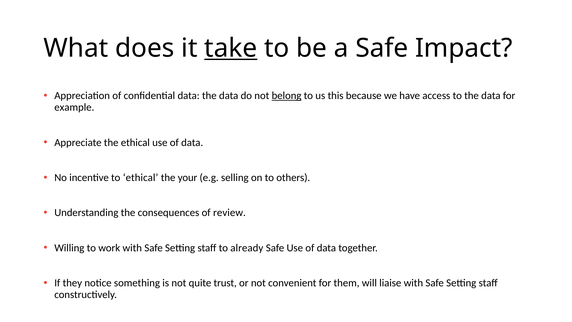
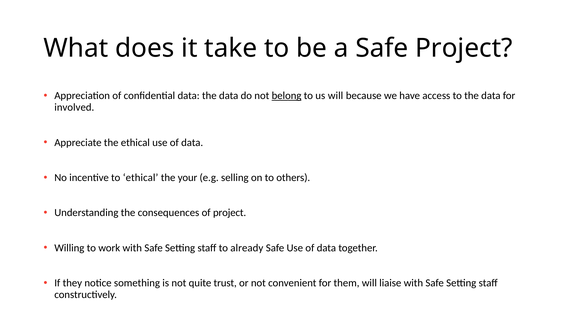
take underline: present -> none (231, 48)
Safe Impact: Impact -> Project (464, 48)
us this: this -> will (336, 96)
example: example -> involved (74, 107)
of review: review -> project (230, 213)
